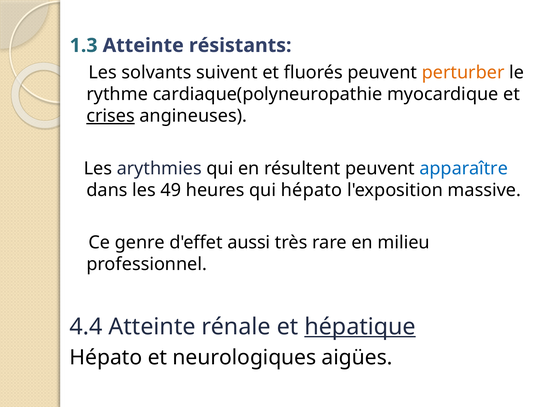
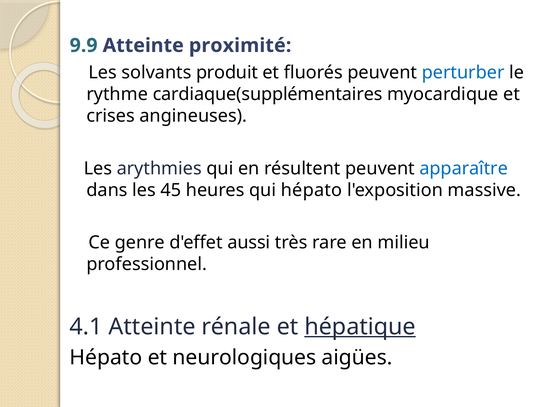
1.3: 1.3 -> 9.9 (84, 46)
résistants: résistants -> proximité (240, 46)
suivent: suivent -> produit (227, 73)
perturber colour: orange -> blue (463, 73)
cardiaque(polyneuropathie: cardiaque(polyneuropathie -> cardiaque(supplémentaires (268, 94)
crises underline: present -> none (111, 116)
49: 49 -> 45 (171, 190)
4.4: 4.4 -> 4.1 (86, 327)
